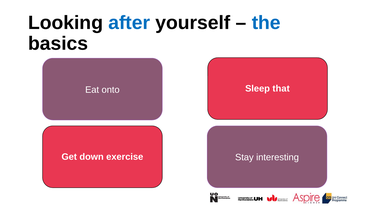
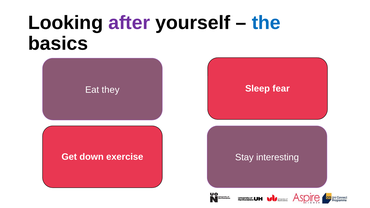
after colour: blue -> purple (129, 23)
onto: onto -> they (111, 90)
that: that -> fear (281, 89)
